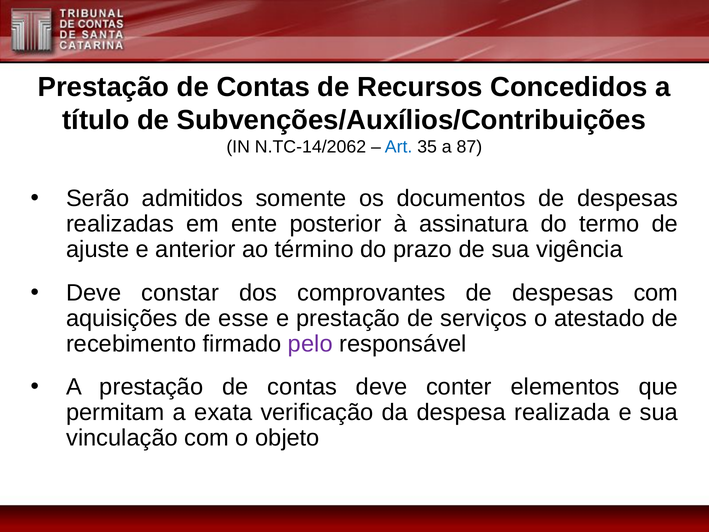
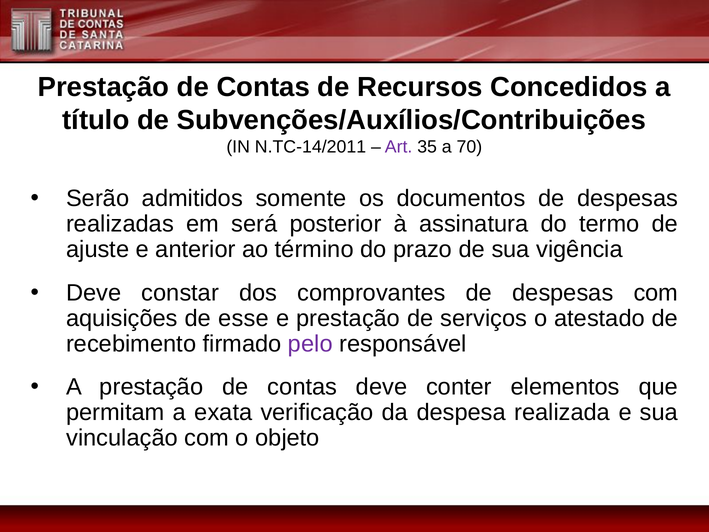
N.TC-14/2062: N.TC-14/2062 -> N.TC-14/2011 (310, 147)
Art colour: blue -> purple (399, 147)
87: 87 -> 70 (469, 147)
ente: ente -> será (254, 224)
